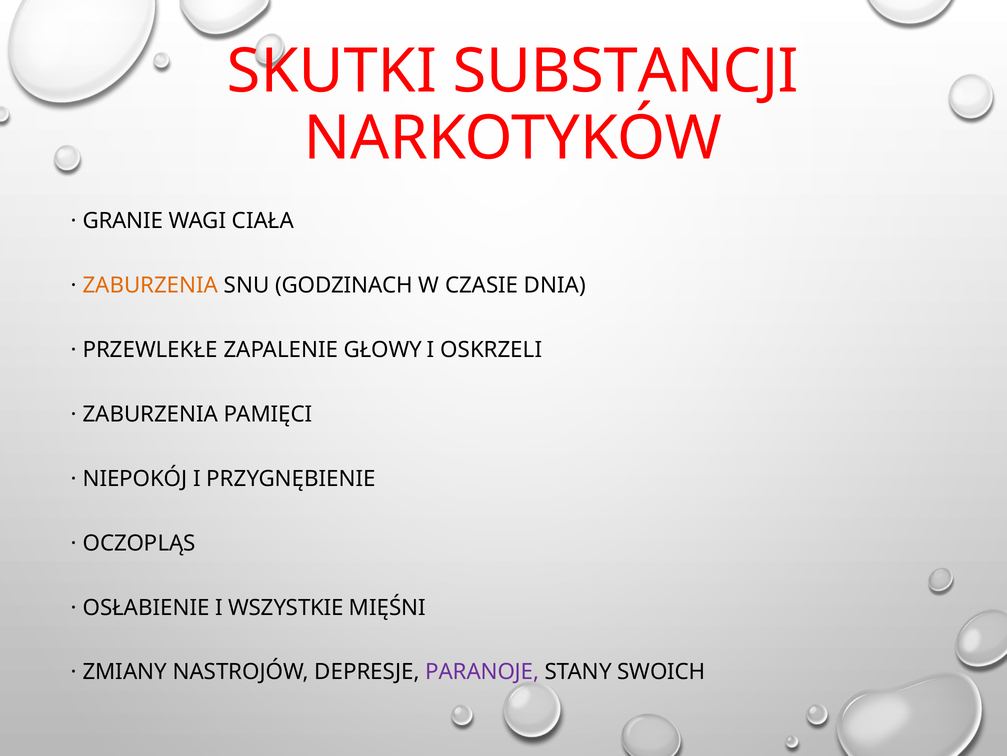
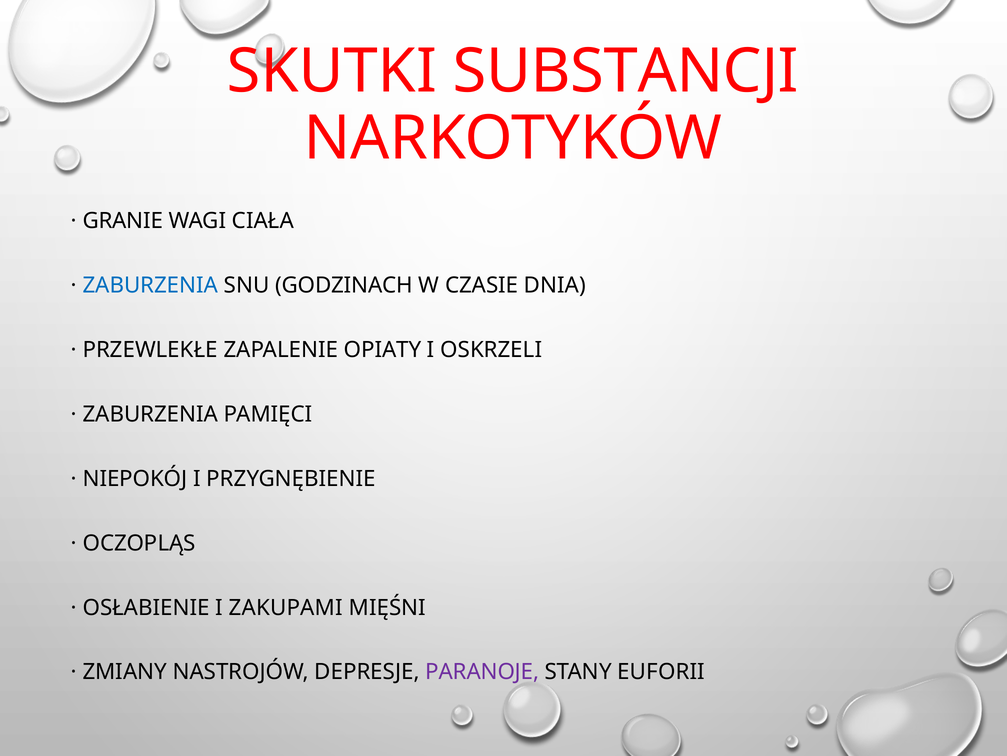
ZABURZENIA colour: orange -> blue (150, 285)
GŁOWY: GŁOWY -> OPIATY (383, 350)
WSZYSTKIE: WSZYSTKIE -> ZAKUPAMI (286, 607)
SWOICH: SWOICH -> EUFORII (661, 671)
